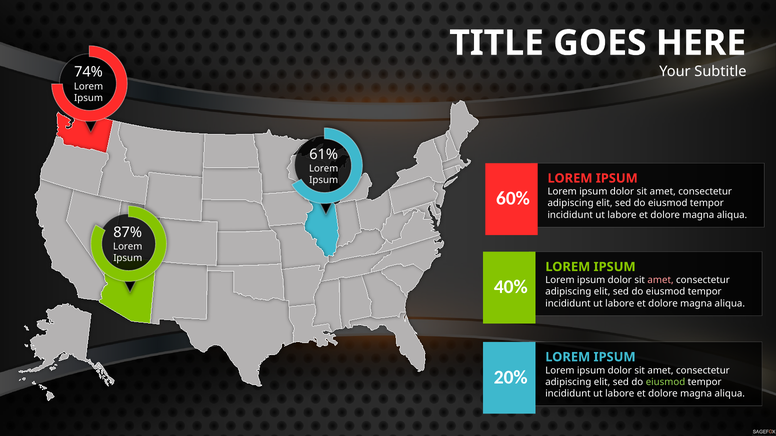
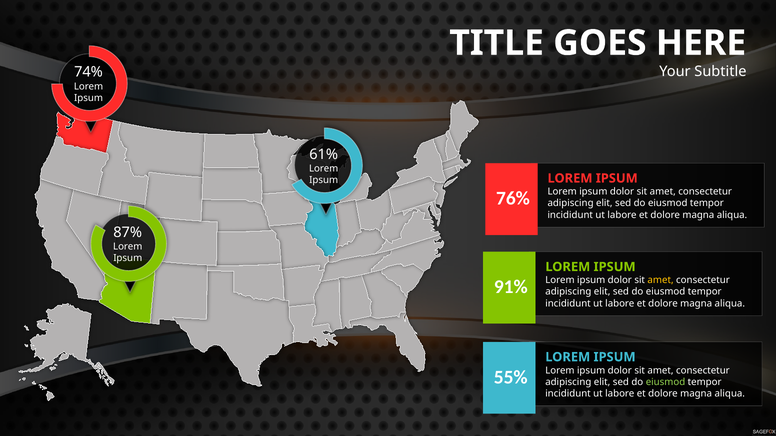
60%: 60% -> 76% (513, 199)
amet colour: pink -> yellow (661, 280)
40%: 40% -> 91% (511, 287)
20%: 20% -> 55% (511, 378)
